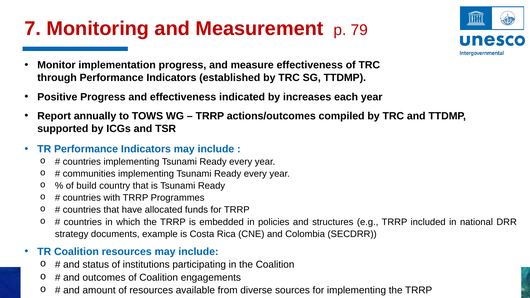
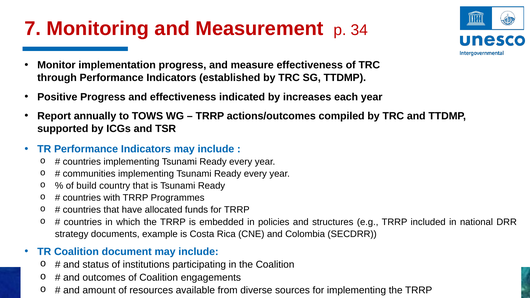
79: 79 -> 34 (359, 30)
Coalition resources: resources -> document (127, 252)
